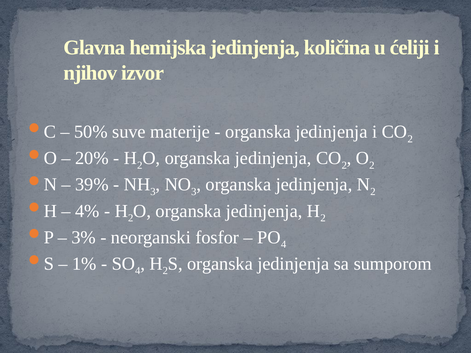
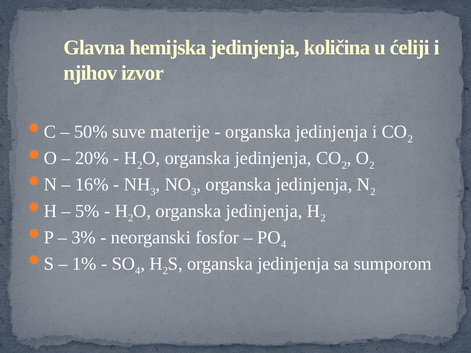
39%: 39% -> 16% (92, 185)
4%: 4% -> 5% (87, 211)
